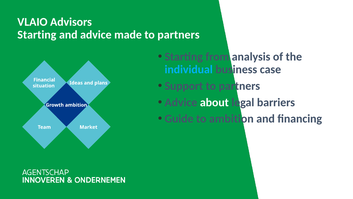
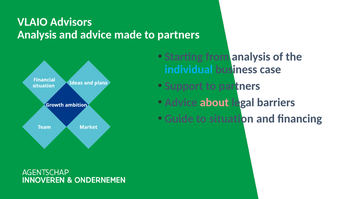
Starting: Starting -> Analysis (37, 35)
about colour: white -> pink (214, 102)
to ambition: ambition -> situation (231, 119)
